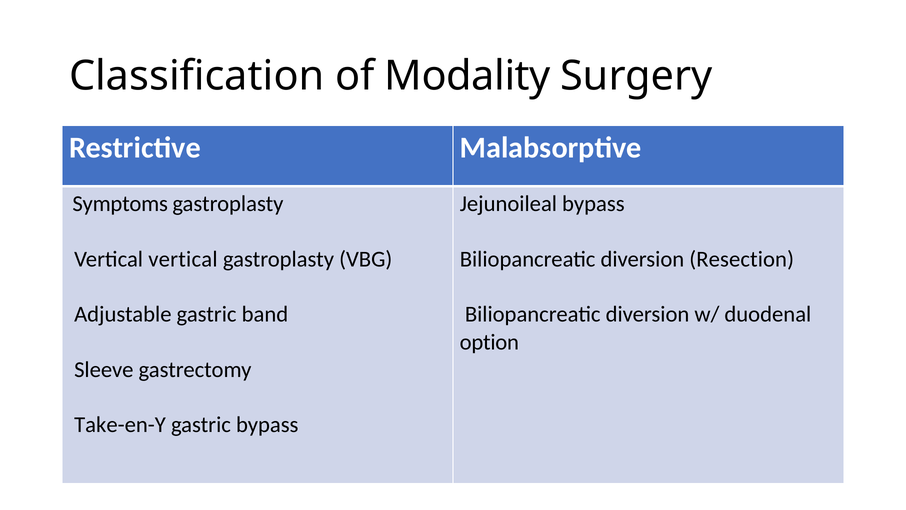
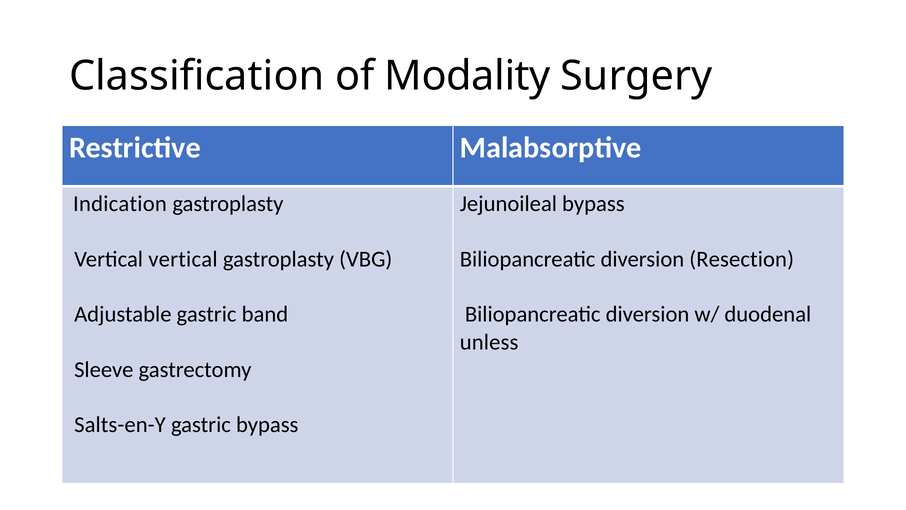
Symptoms: Symptoms -> Indication (120, 204)
option: option -> unless (489, 342)
Take-en-Y: Take-en-Y -> Salts-en-Y (120, 425)
